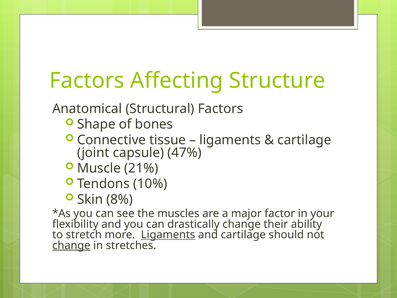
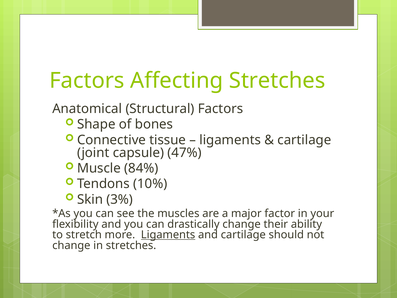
Affecting Structure: Structure -> Stretches (277, 81)
21%: 21% -> 84% (141, 168)
8%: 8% -> 3% (120, 199)
change underline: present -> none (71, 245)
